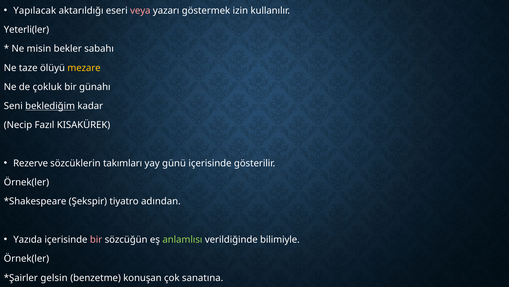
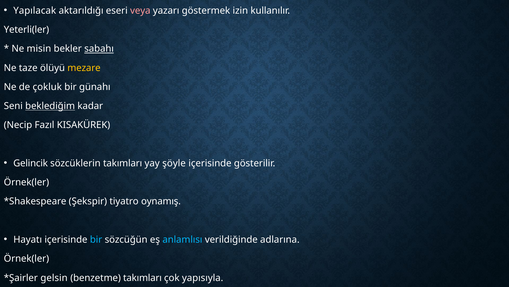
sabahı underline: none -> present (99, 49)
Rezerve: Rezerve -> Gelincik (31, 163)
günü: günü -> şöyle (174, 163)
adından: adından -> oynamış (161, 201)
Yazıda: Yazıda -> Hayatı (28, 239)
bir colour: pink -> light blue (96, 239)
anlamlısı colour: light green -> light blue (182, 239)
bilimiyle: bilimiyle -> adlarına (280, 239)
benzetme konuşan: konuşan -> takımları (142, 277)
sanatına: sanatına -> yapısıyla (203, 277)
